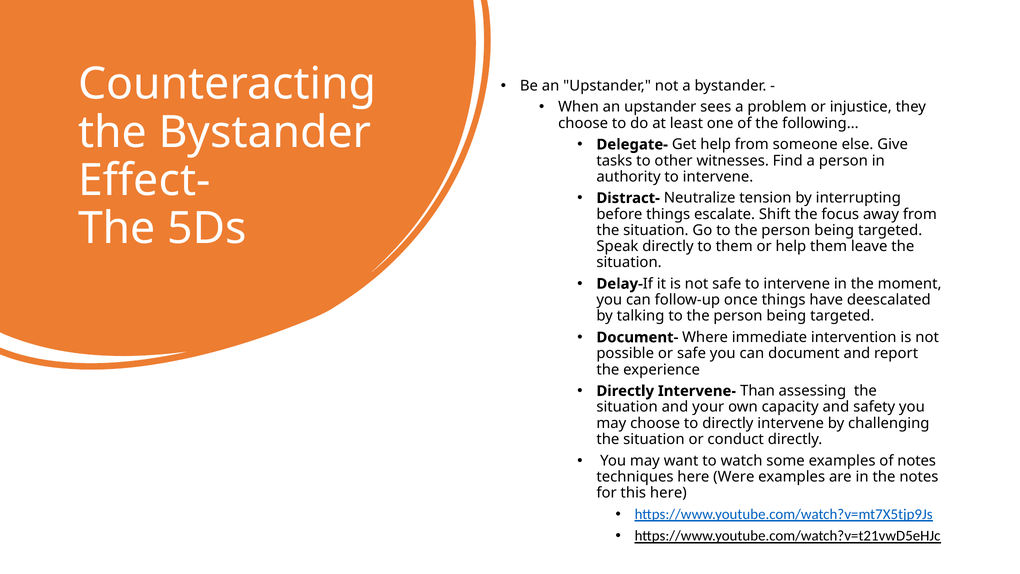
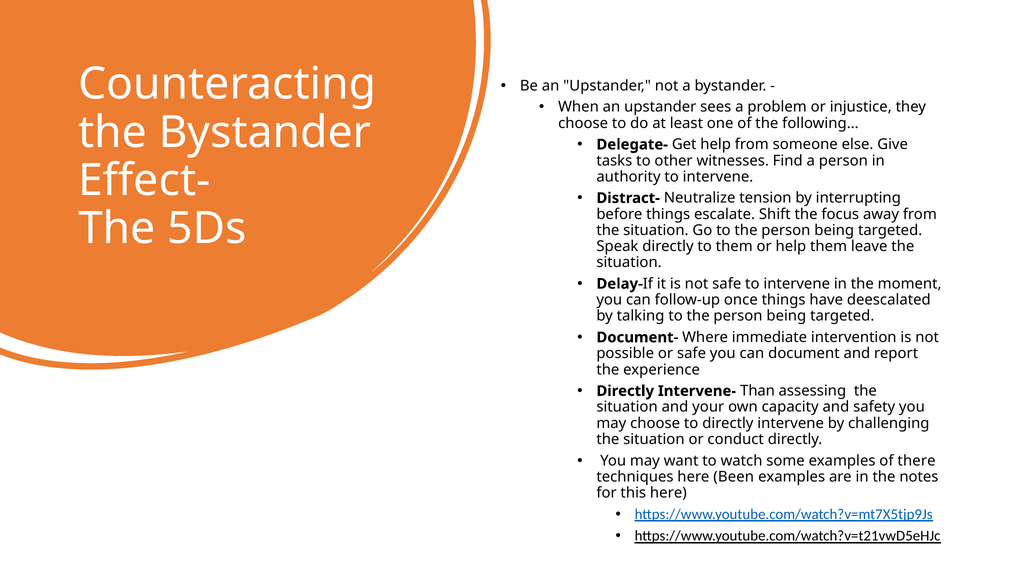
of notes: notes -> there (917, 460)
Were: Were -> Been (734, 477)
